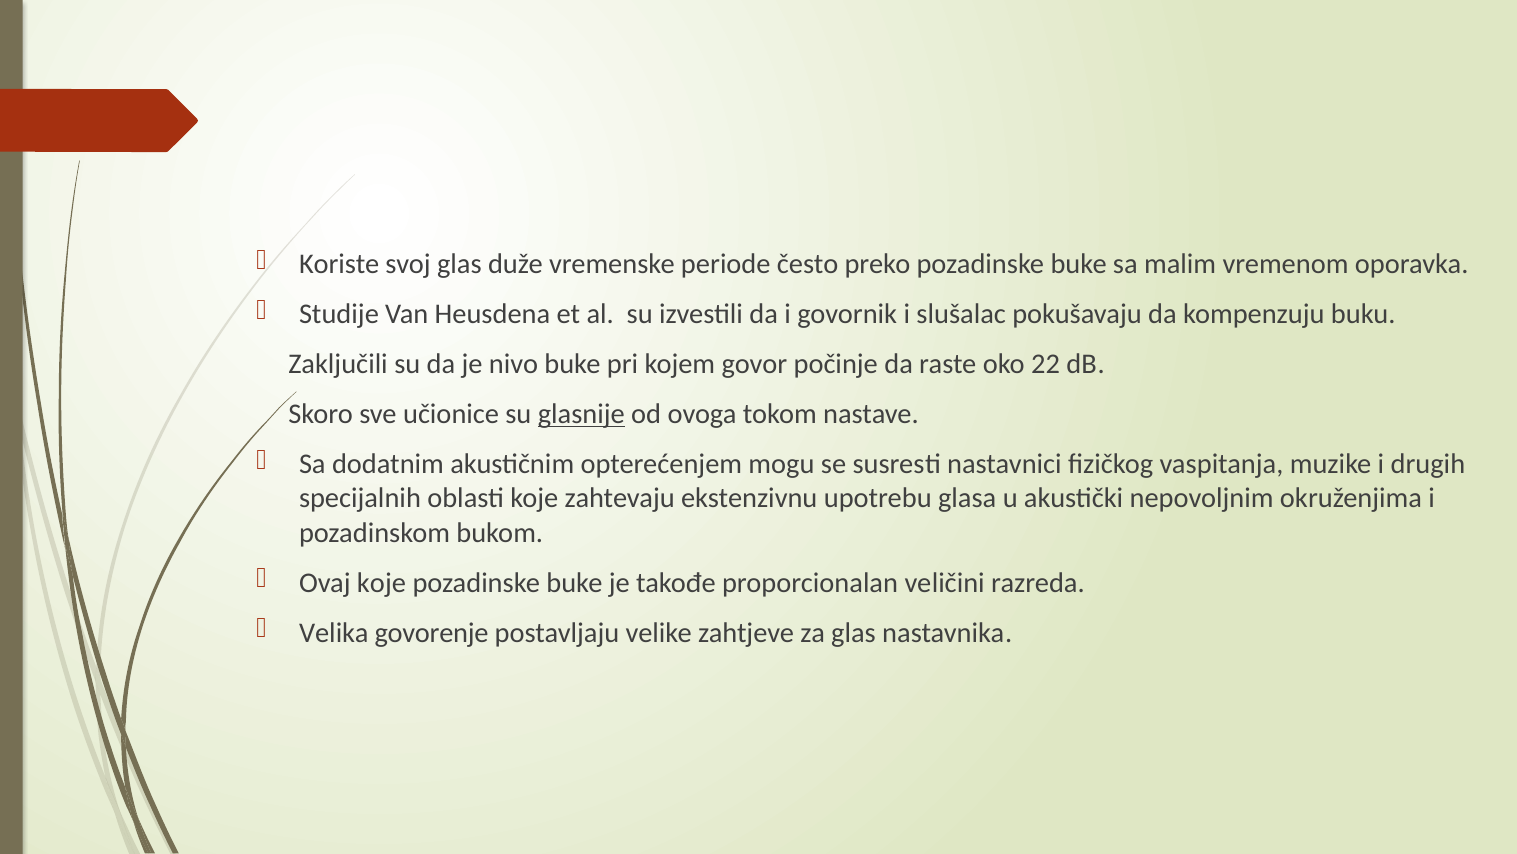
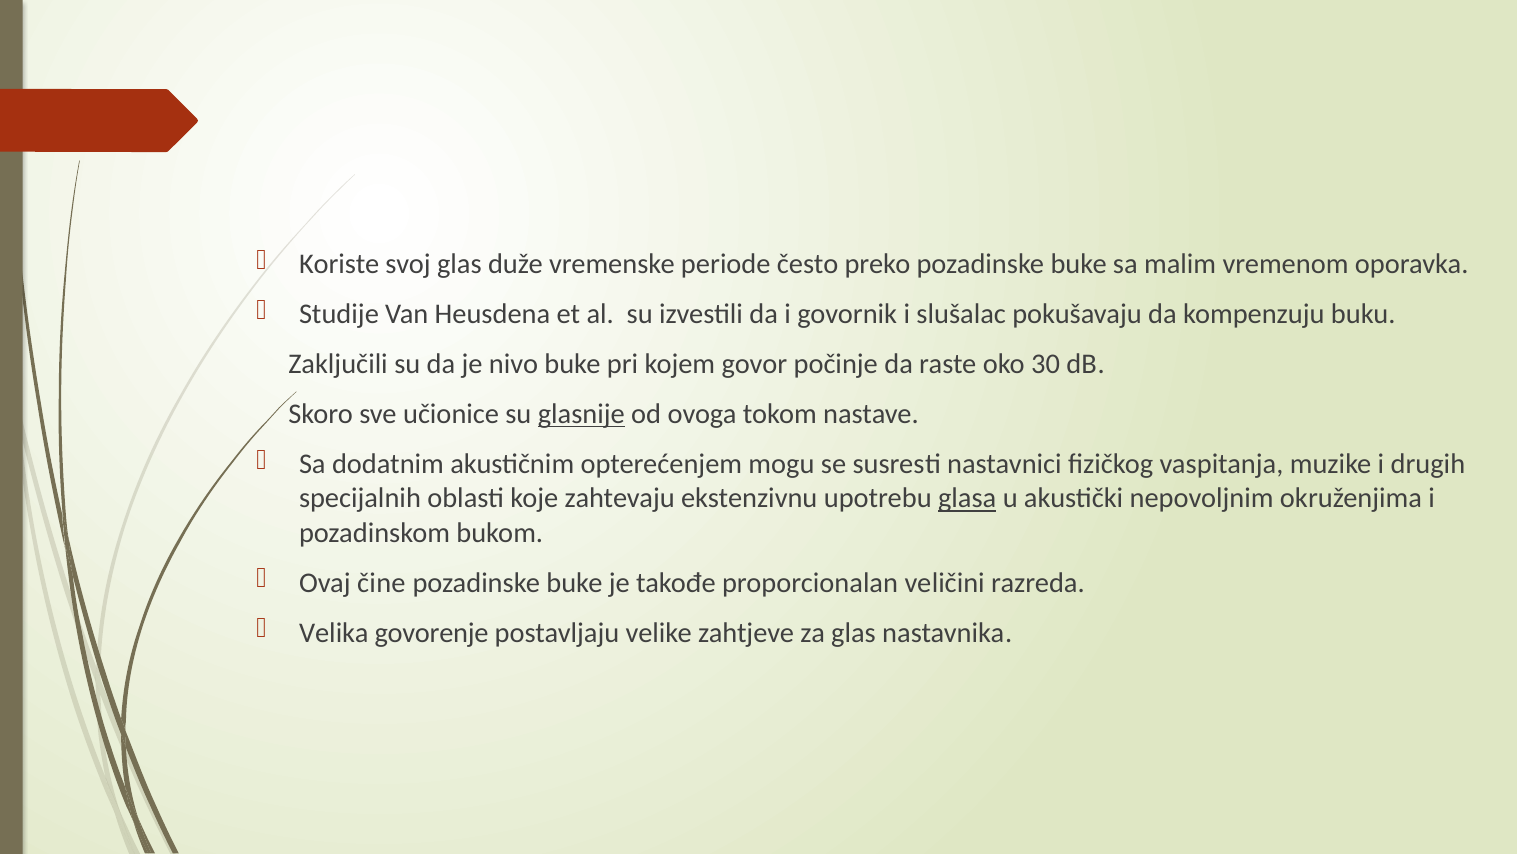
22: 22 -> 30 (1046, 364)
glasa underline: none -> present (967, 498)
Ovaj koje: koje -> čine (381, 582)
